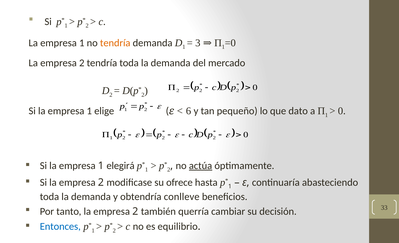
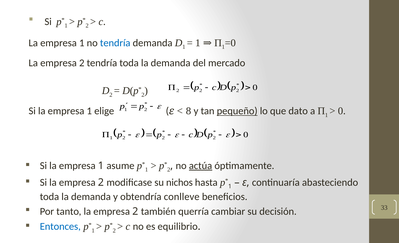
tendría colour: orange -> blue (115, 43)
3: 3 -> 1 (198, 43)
6: 6 -> 8 (188, 111)
pequeño underline: none -> present (237, 111)
elegirá: elegirá -> asume (120, 166)
ofrece: ofrece -> nichos (179, 182)
